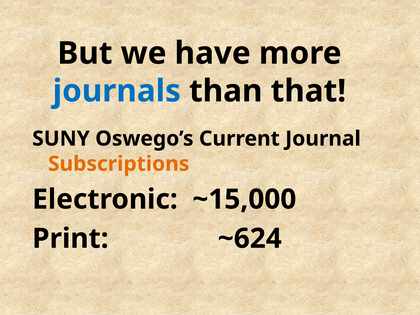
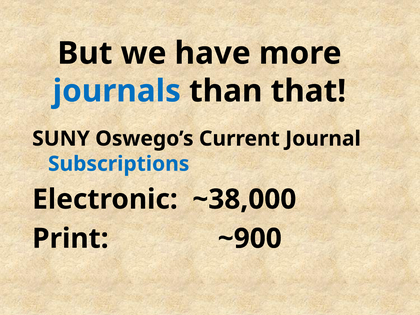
Subscriptions colour: orange -> blue (119, 164)
~15,000: ~15,000 -> ~38,000 (244, 199)
~624: ~624 -> ~900 (250, 239)
